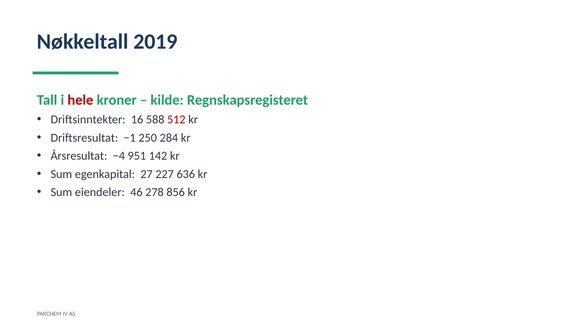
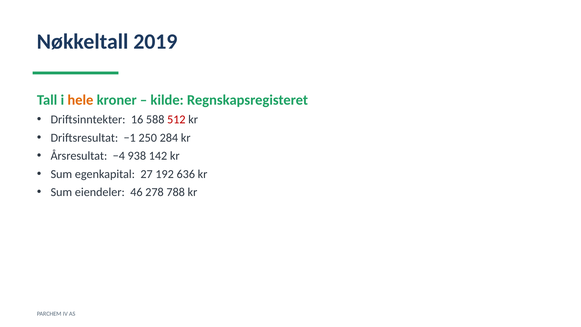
hele colour: red -> orange (80, 100)
951: 951 -> 938 (137, 156)
227: 227 -> 192 (165, 174)
856: 856 -> 788 (176, 192)
